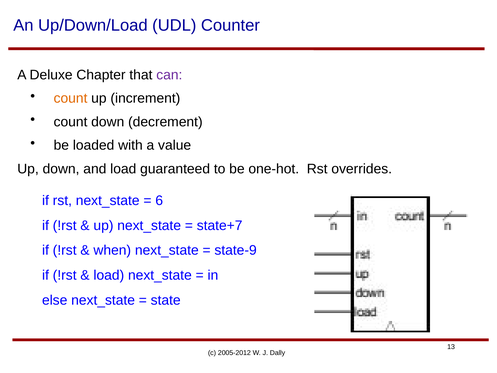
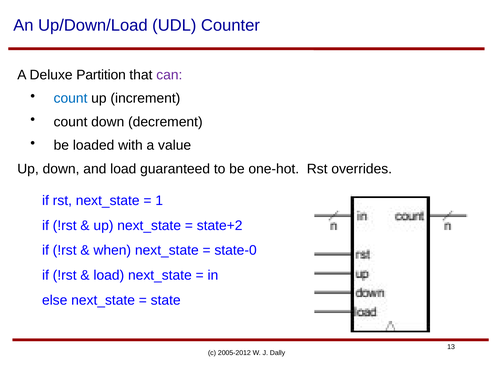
Chapter: Chapter -> Partition (101, 75)
count colour: orange -> blue (71, 98)
6: 6 -> 1 (159, 201)
state+7: state+7 -> state+2 (220, 225)
state-9: state-9 -> state-0 (236, 250)
